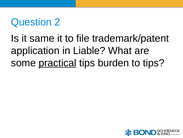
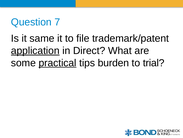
2: 2 -> 7 (57, 22)
application underline: none -> present (35, 50)
Liable: Liable -> Direct (89, 50)
to tips: tips -> trial (154, 63)
